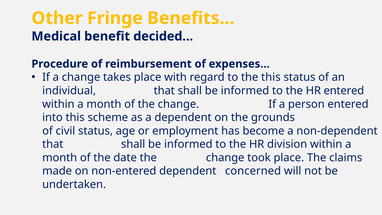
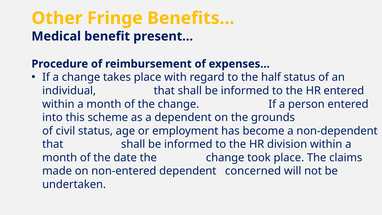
decided…: decided… -> present… (163, 36)
the this: this -> half (271, 77)
